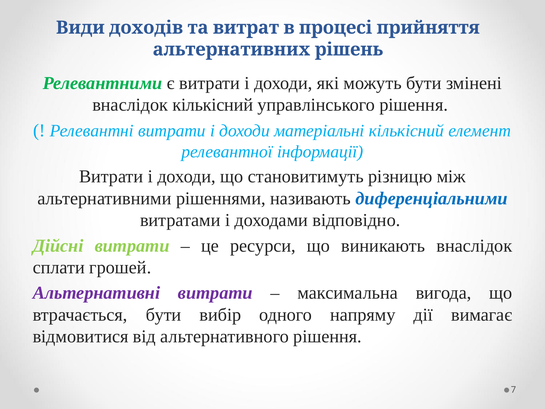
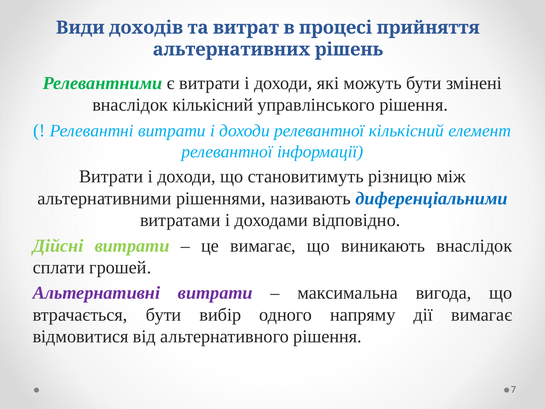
доходи матеріальні: матеріальні -> релевантної (319, 131)
це ресурси: ресурси -> вимагає (263, 246)
